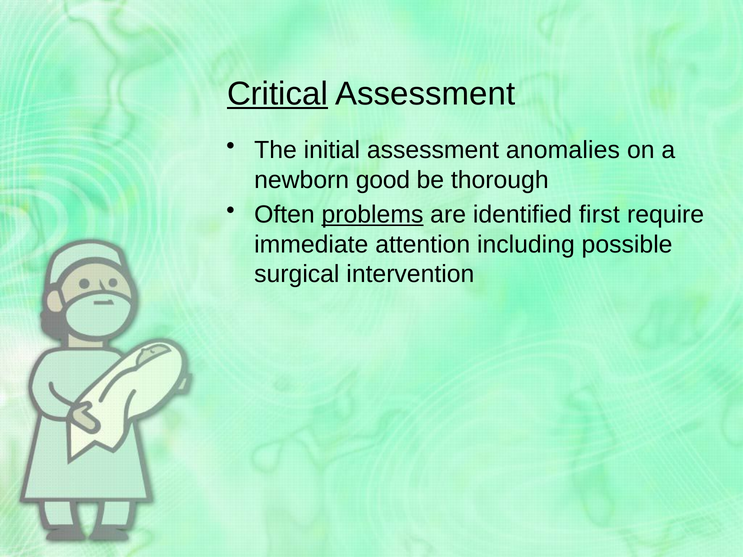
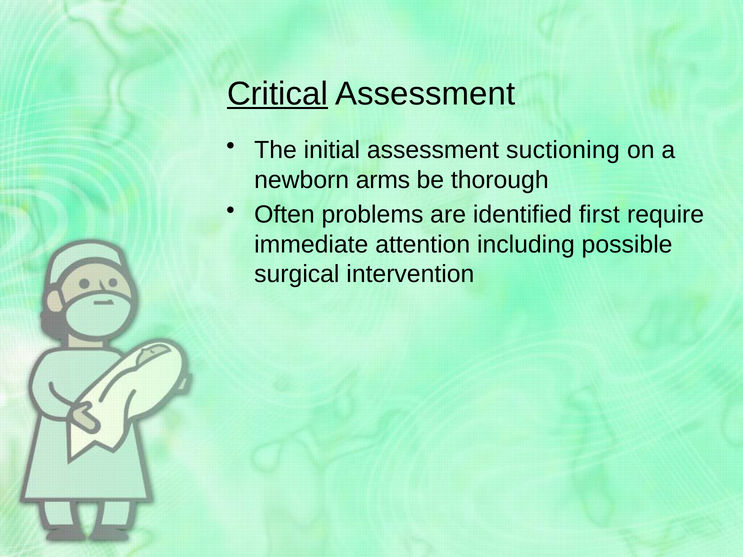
anomalies: anomalies -> suctioning (563, 150)
good: good -> arms (383, 180)
problems underline: present -> none (372, 215)
